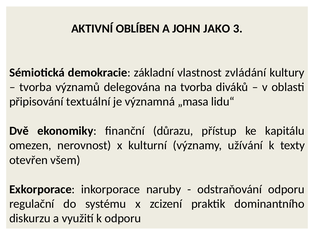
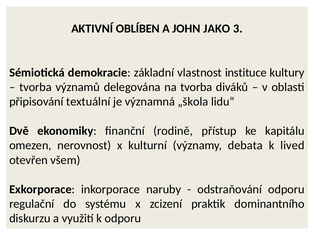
zvládání: zvládání -> instituce (246, 73)
„masa: „masa -> „škola (193, 102)
důrazu: důrazu -> rodině (173, 131)
užívání: užívání -> debata (245, 146)
texty: texty -> lived (292, 146)
